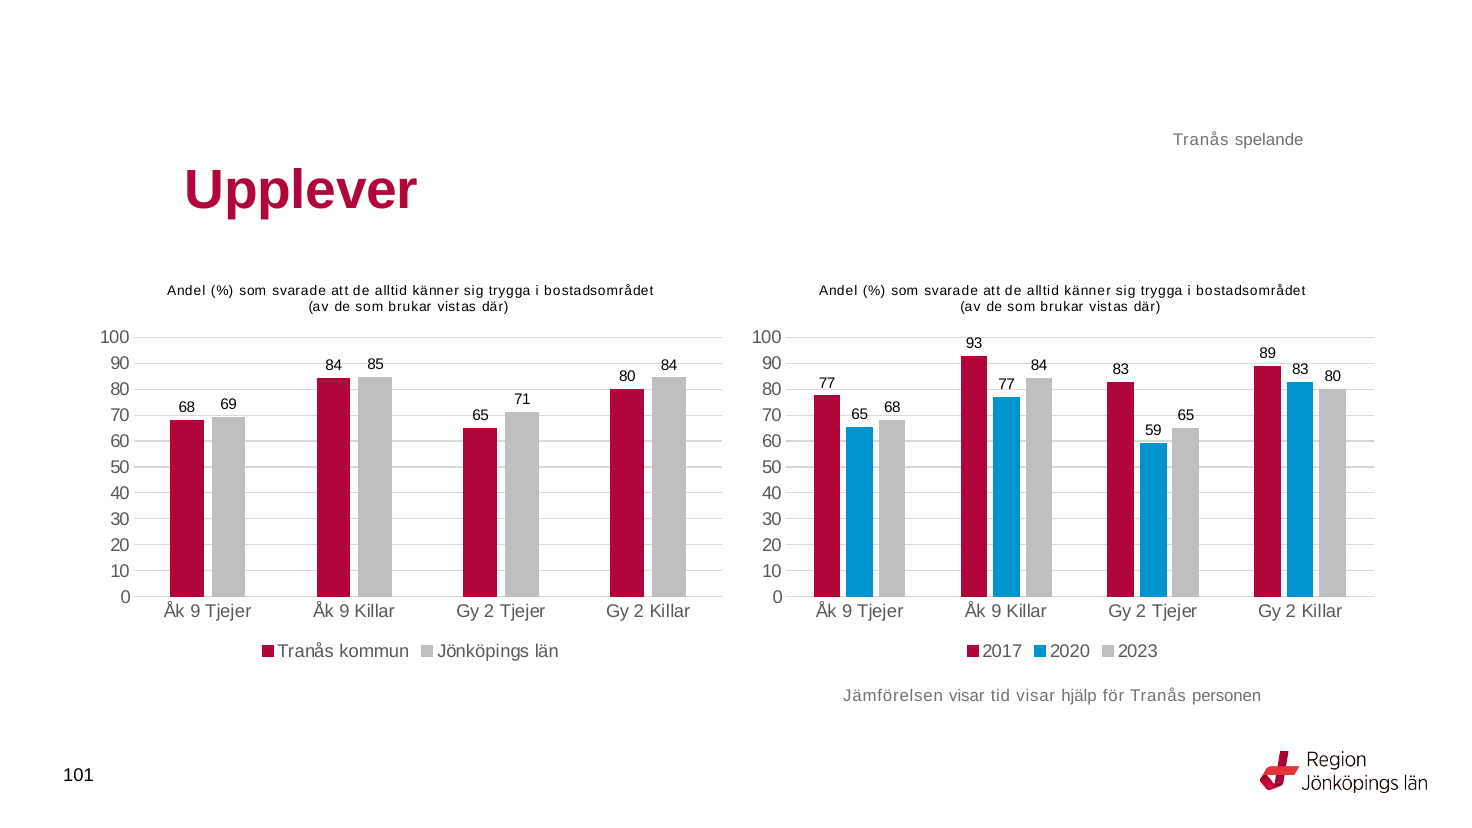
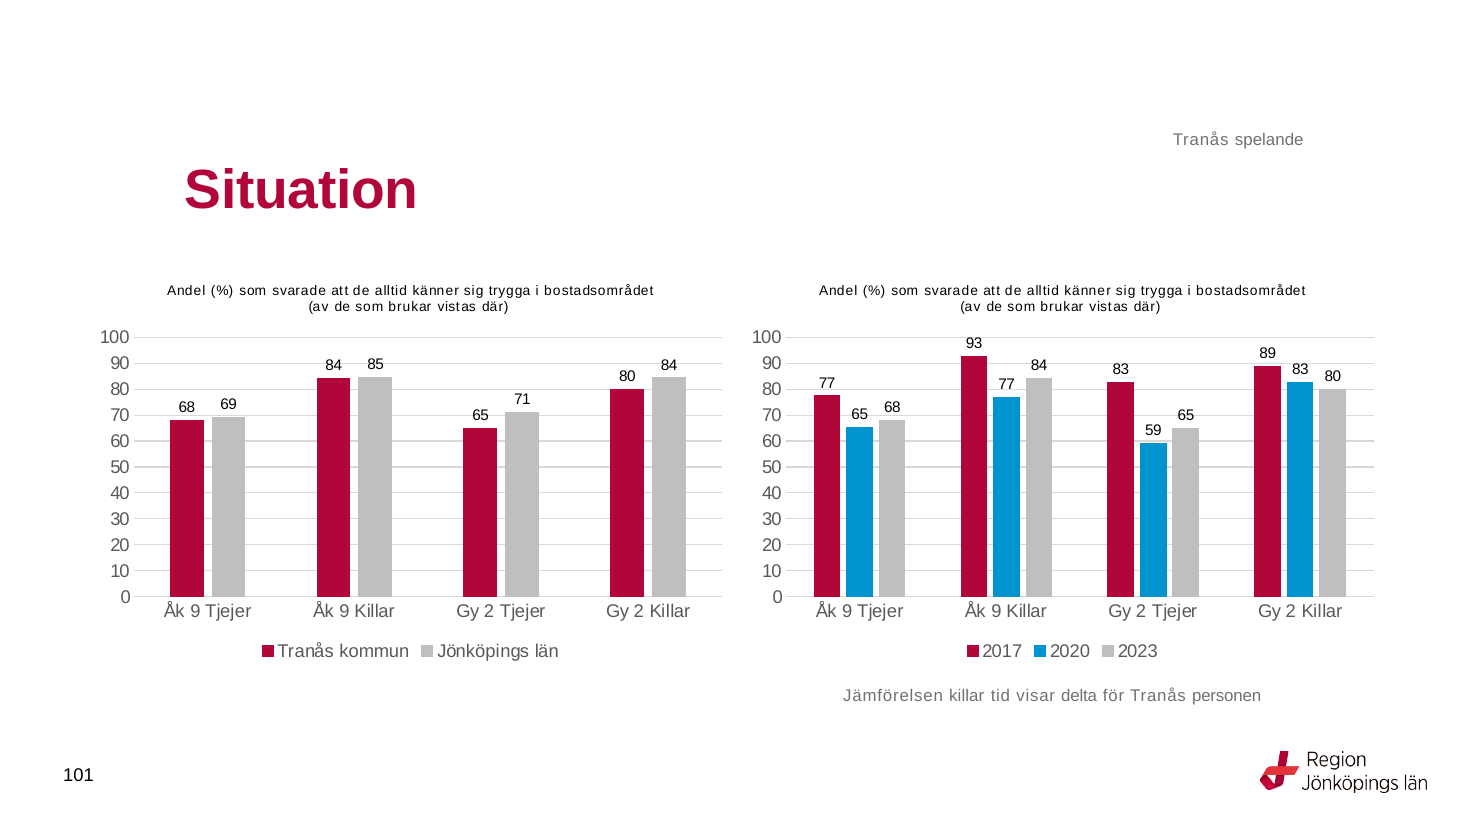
Upplever: Upplever -> Situation (301, 191)
Jämförelsen visar: visar -> killar (967, 696)
hjälp: hjälp -> delta (1079, 696)
